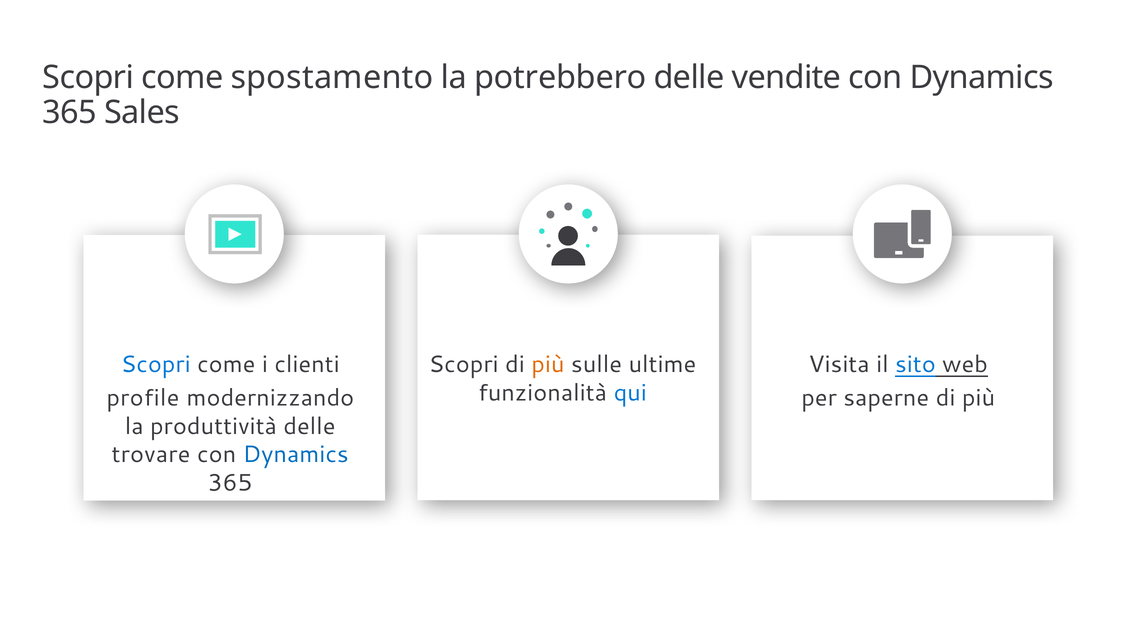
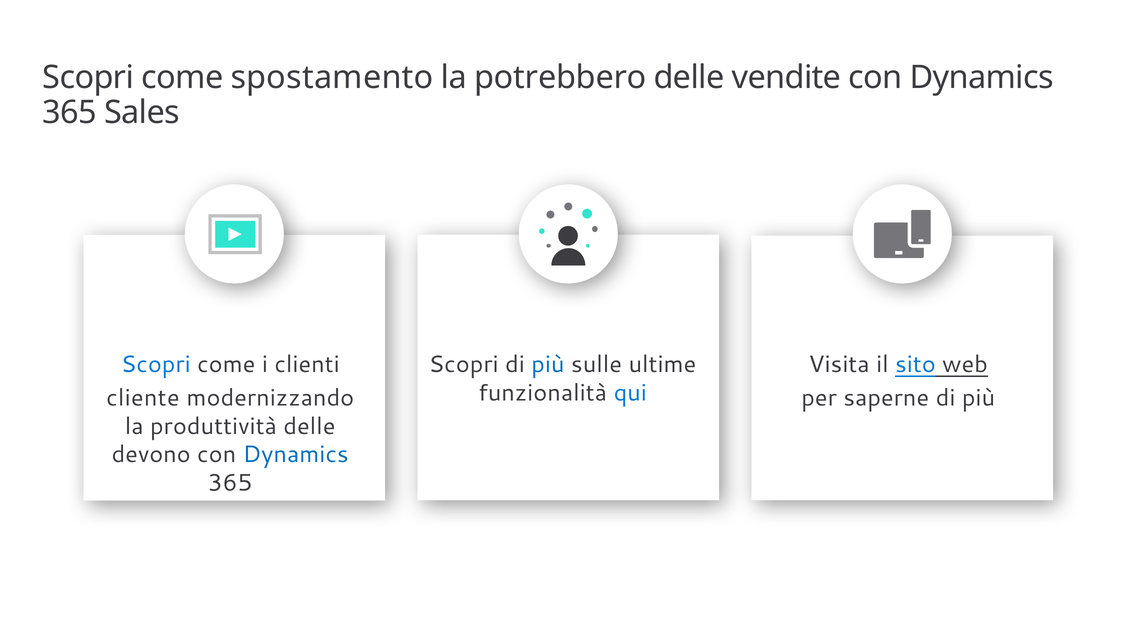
più colour: orange -> blue (548, 365)
profile: profile -> cliente (143, 398)
trovare: trovare -> devono (151, 455)
